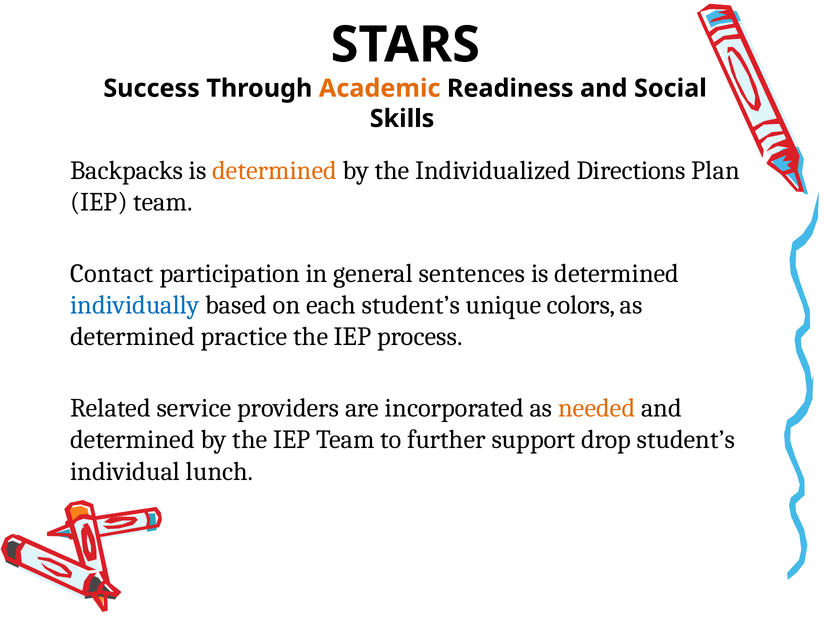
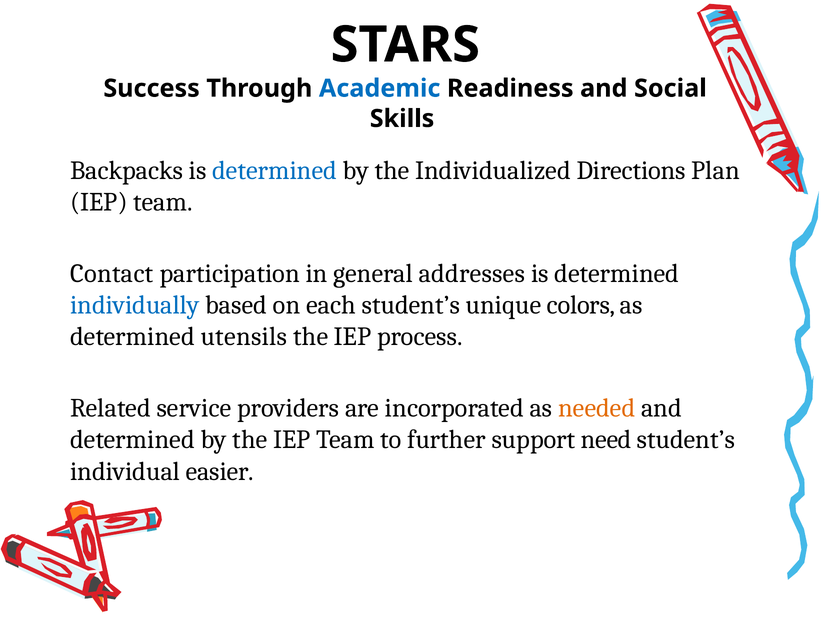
Academic colour: orange -> blue (380, 88)
determined colour: orange -> blue (275, 170)
sentences: sentences -> addresses (472, 274)
practice: practice -> utensils (244, 337)
drop: drop -> need (606, 440)
lunch: lunch -> easier (220, 472)
